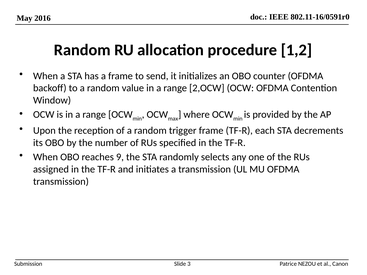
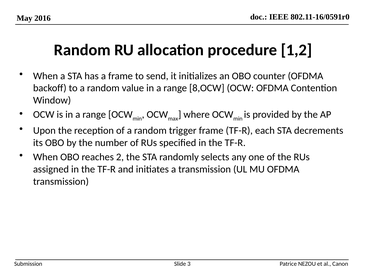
2,OCW: 2,OCW -> 8,OCW (207, 88)
9: 9 -> 2 (120, 157)
